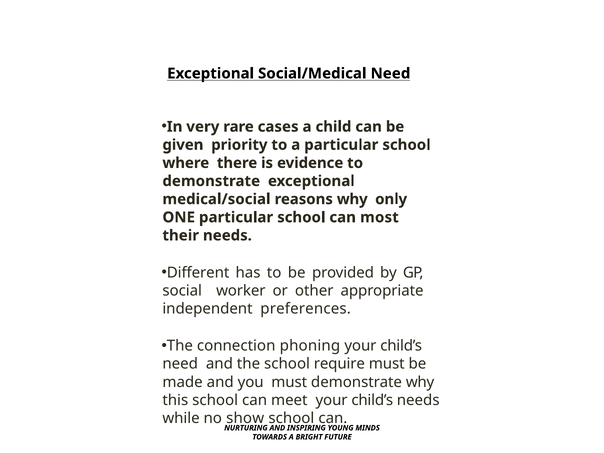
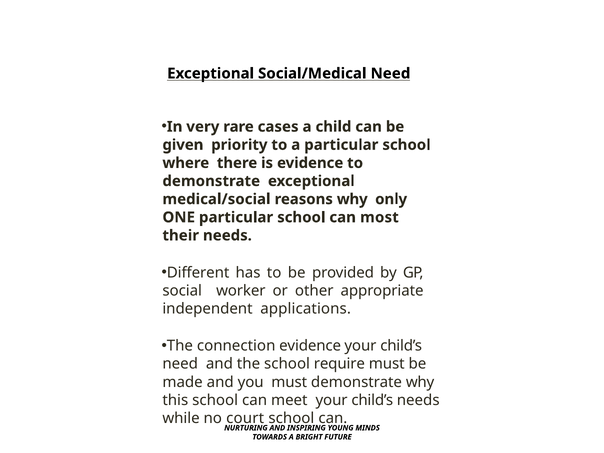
preferences: preferences -> applications (306, 309)
connection phoning: phoning -> evidence (310, 346)
show: show -> court (245, 418)
